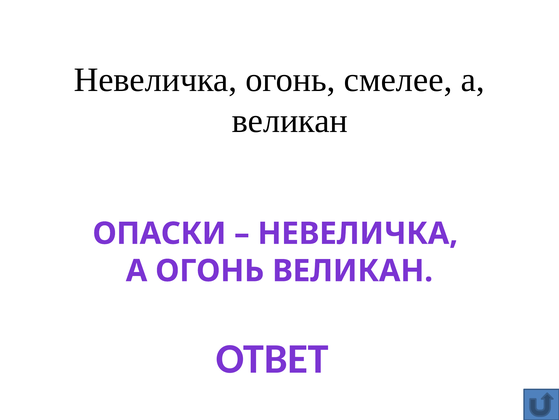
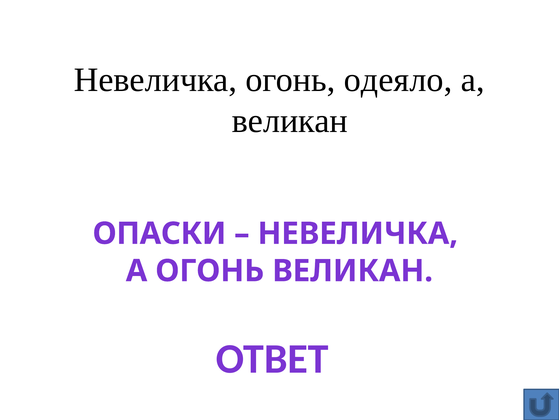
смелее: смелее -> одеяло (398, 80)
